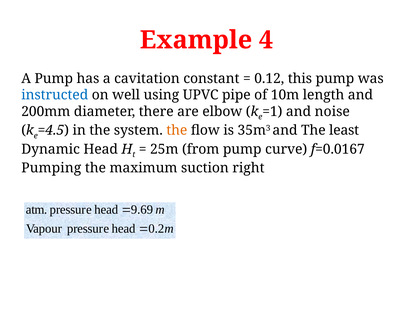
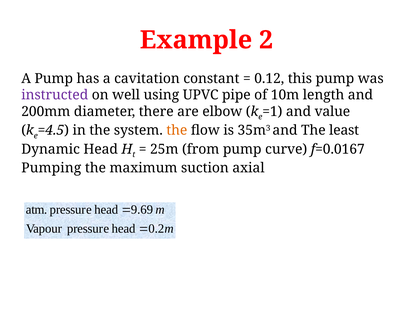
Example 4: 4 -> 2 (266, 40)
instructed colour: blue -> purple (55, 95)
noise: noise -> value (332, 111)
right: right -> axial (248, 168)
